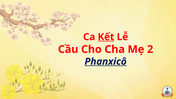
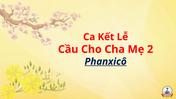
Kết underline: present -> none (106, 37)
